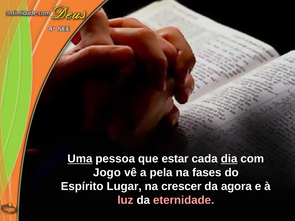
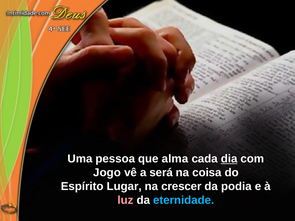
Uma underline: present -> none (80, 159)
estar: estar -> alma (175, 159)
pela: pela -> será (161, 173)
fases: fases -> coisa (207, 173)
agora: agora -> podia (236, 186)
eternidade colour: pink -> light blue (184, 200)
